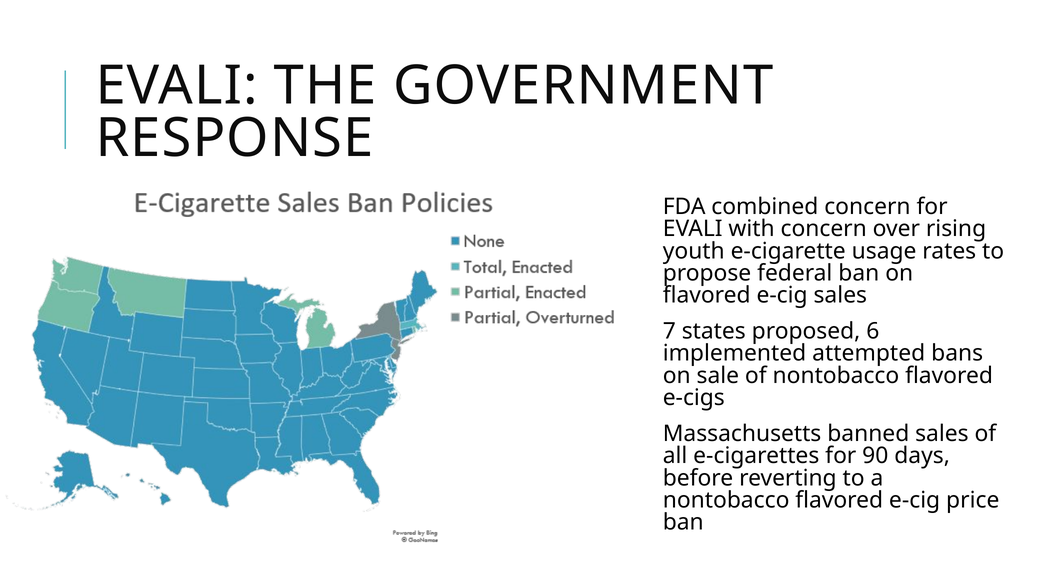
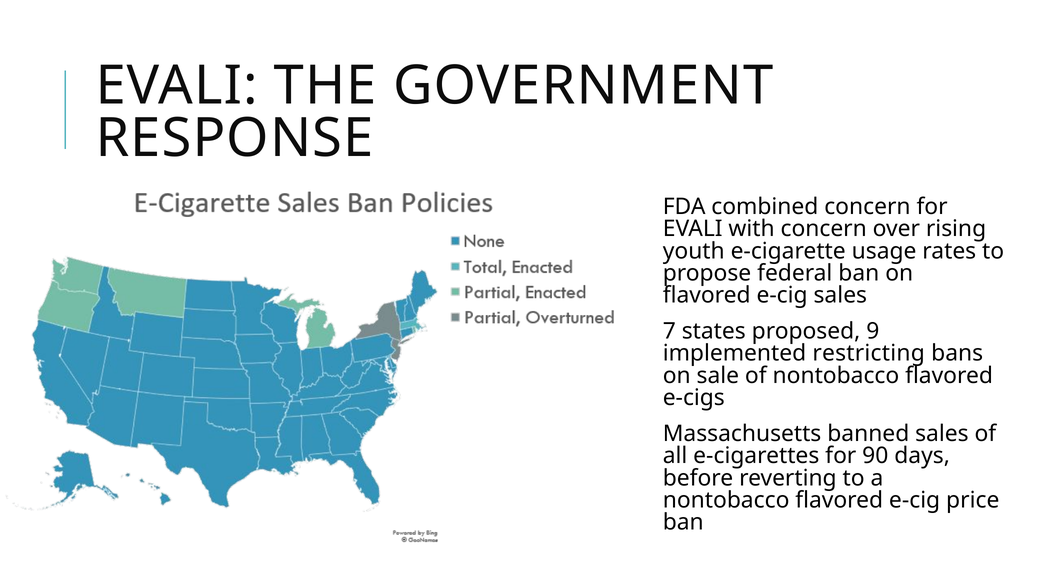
6: 6 -> 9 (873, 331)
attempted: attempted -> restricting (869, 354)
